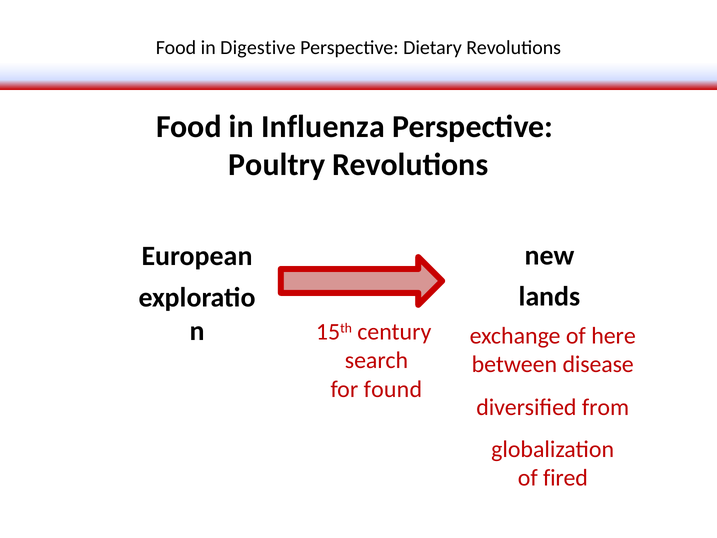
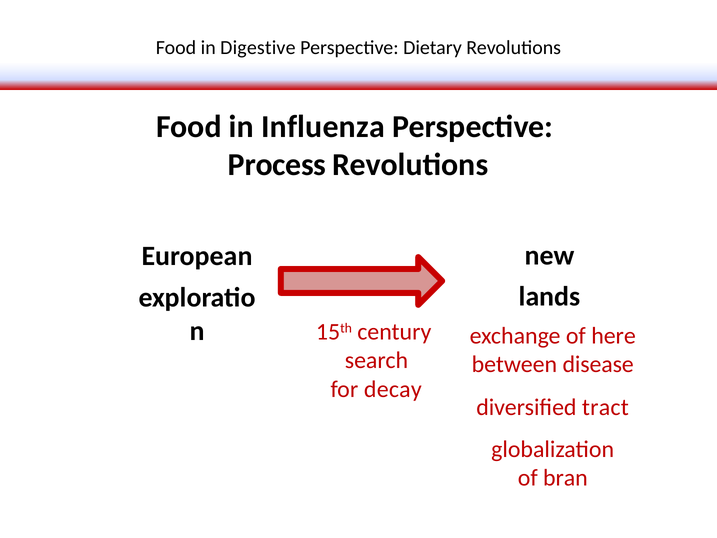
Poultry: Poultry -> Process (277, 165)
found: found -> decay (393, 389)
from: from -> tract (605, 407)
fired: fired -> bran (565, 478)
